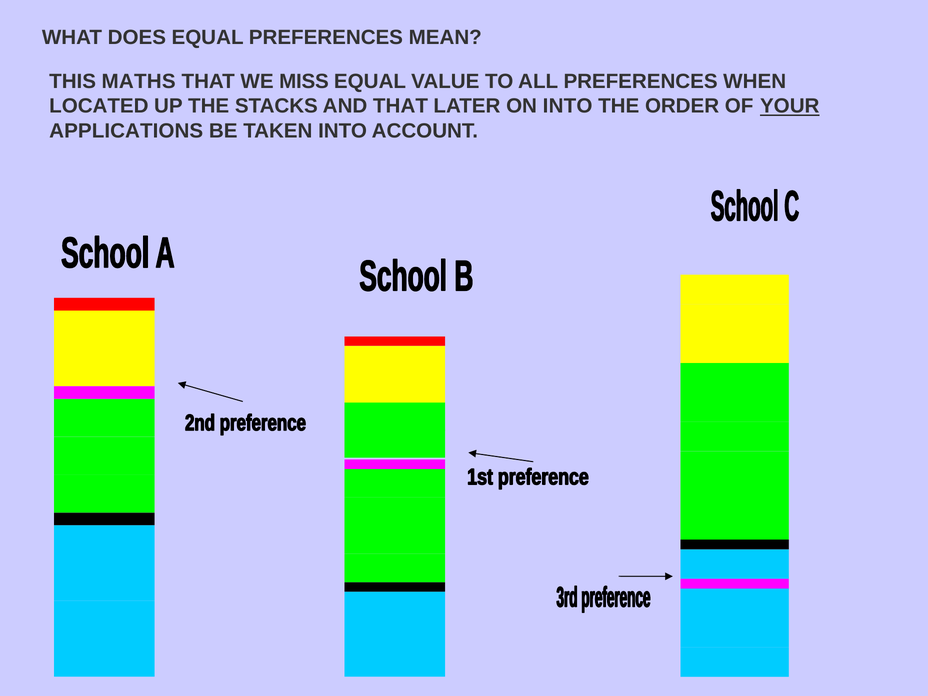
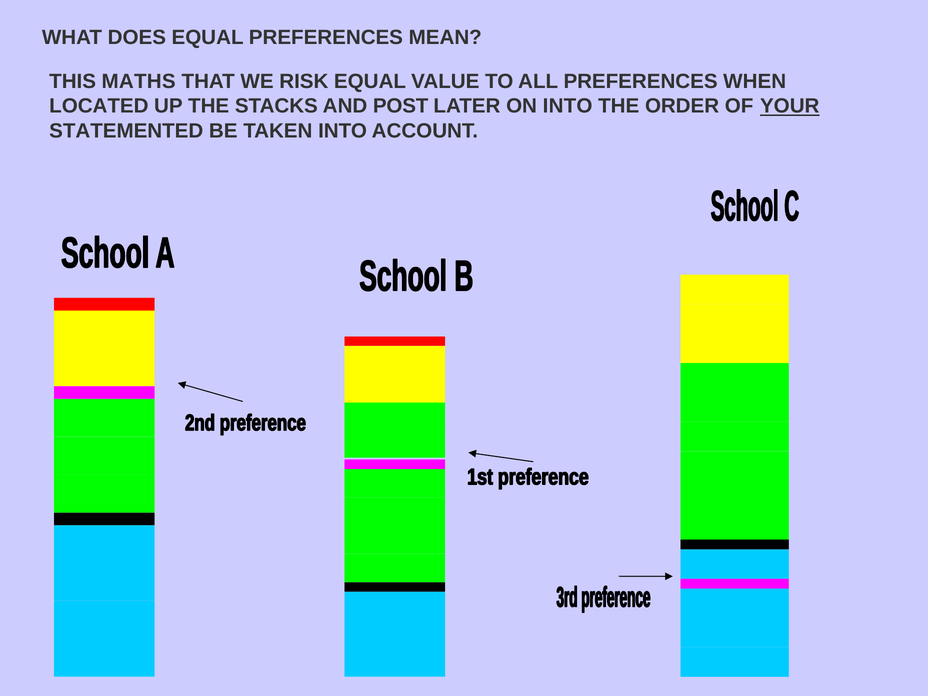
MISS: MISS -> RISK (304, 81)
AND THAT: THAT -> POST (401, 106)
APPLICATIONS: APPLICATIONS -> STATEMENTED (126, 131)
